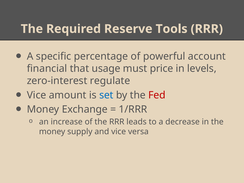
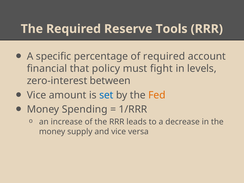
of powerful: powerful -> required (164, 56)
usage: usage -> policy (106, 69)
price: price -> fight (161, 69)
regulate: regulate -> between (110, 81)
Fed colour: red -> orange (157, 95)
Exchange: Exchange -> Spending (85, 109)
